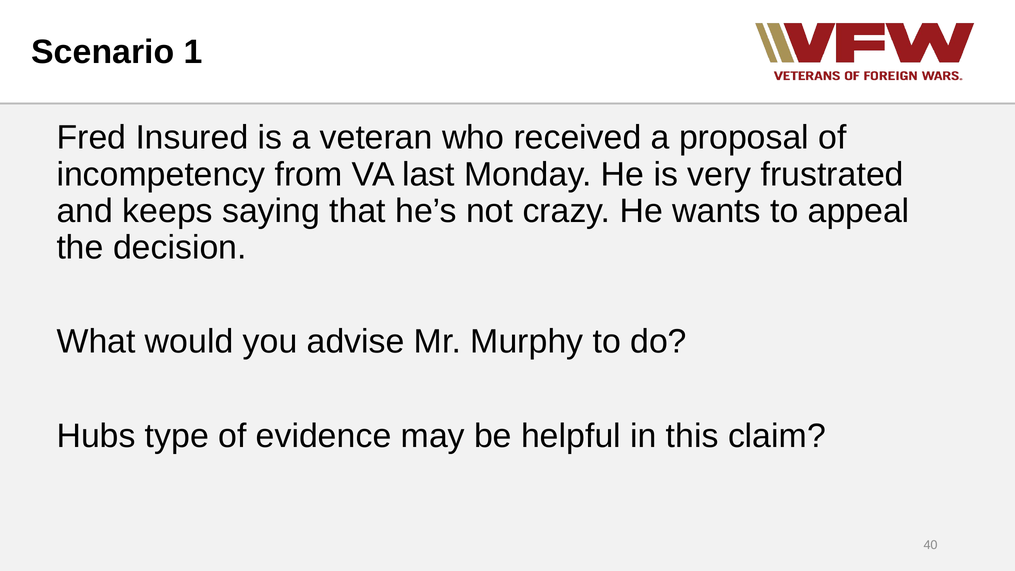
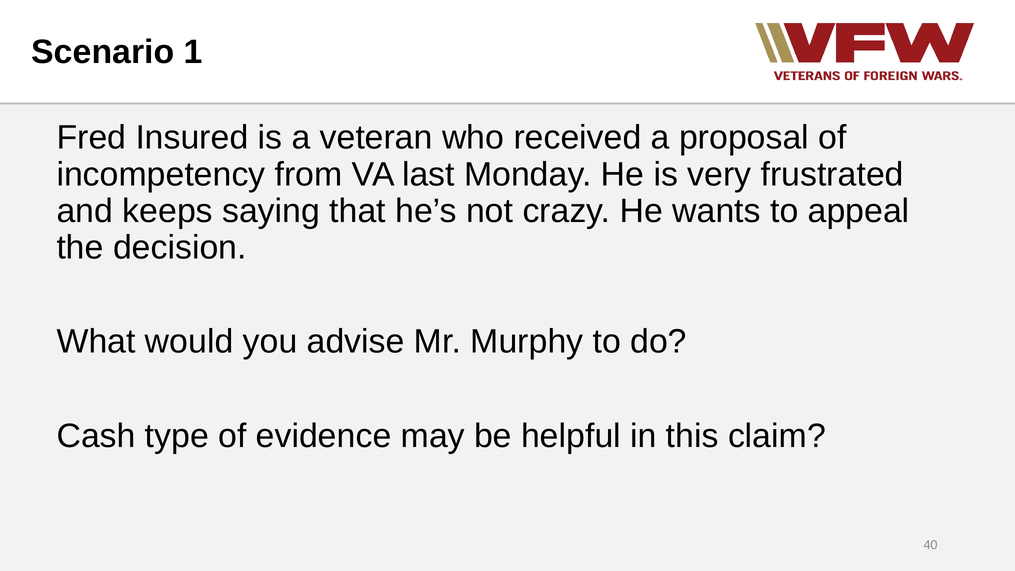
Hubs: Hubs -> Cash (96, 436)
